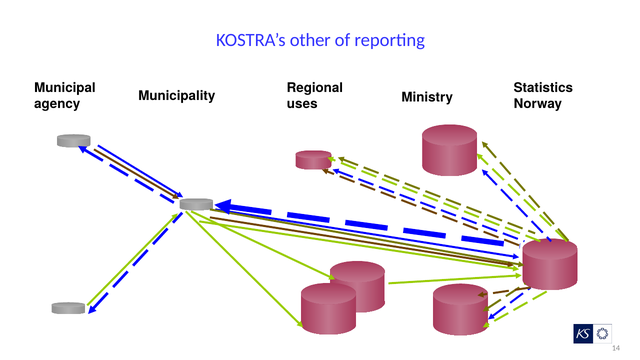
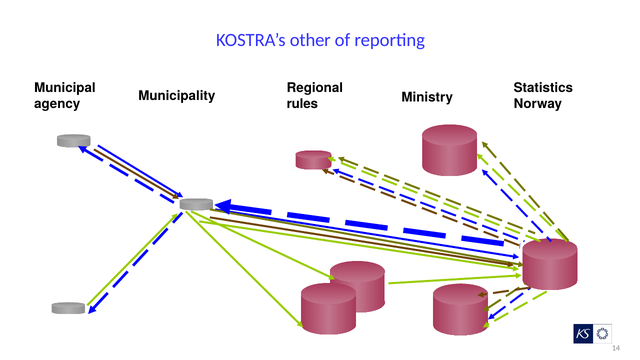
uses: uses -> rules (302, 104)
